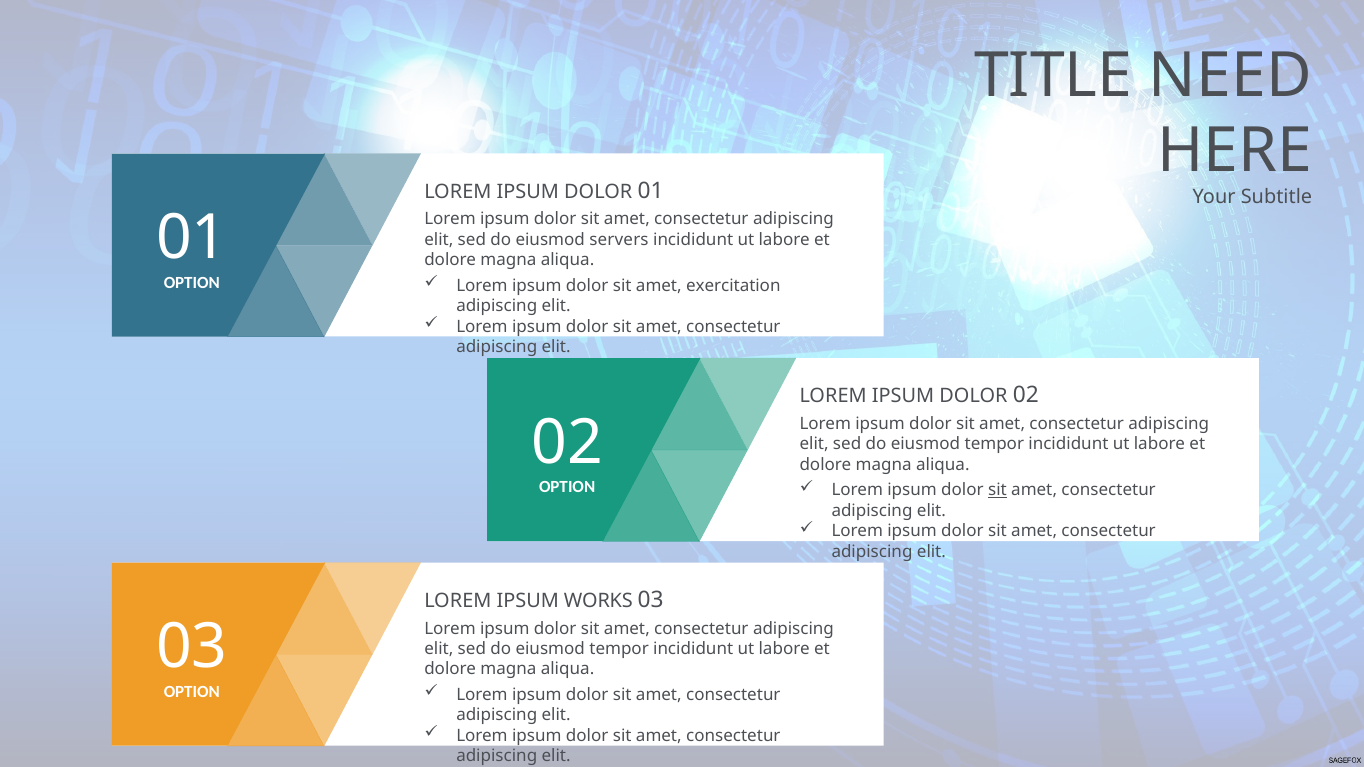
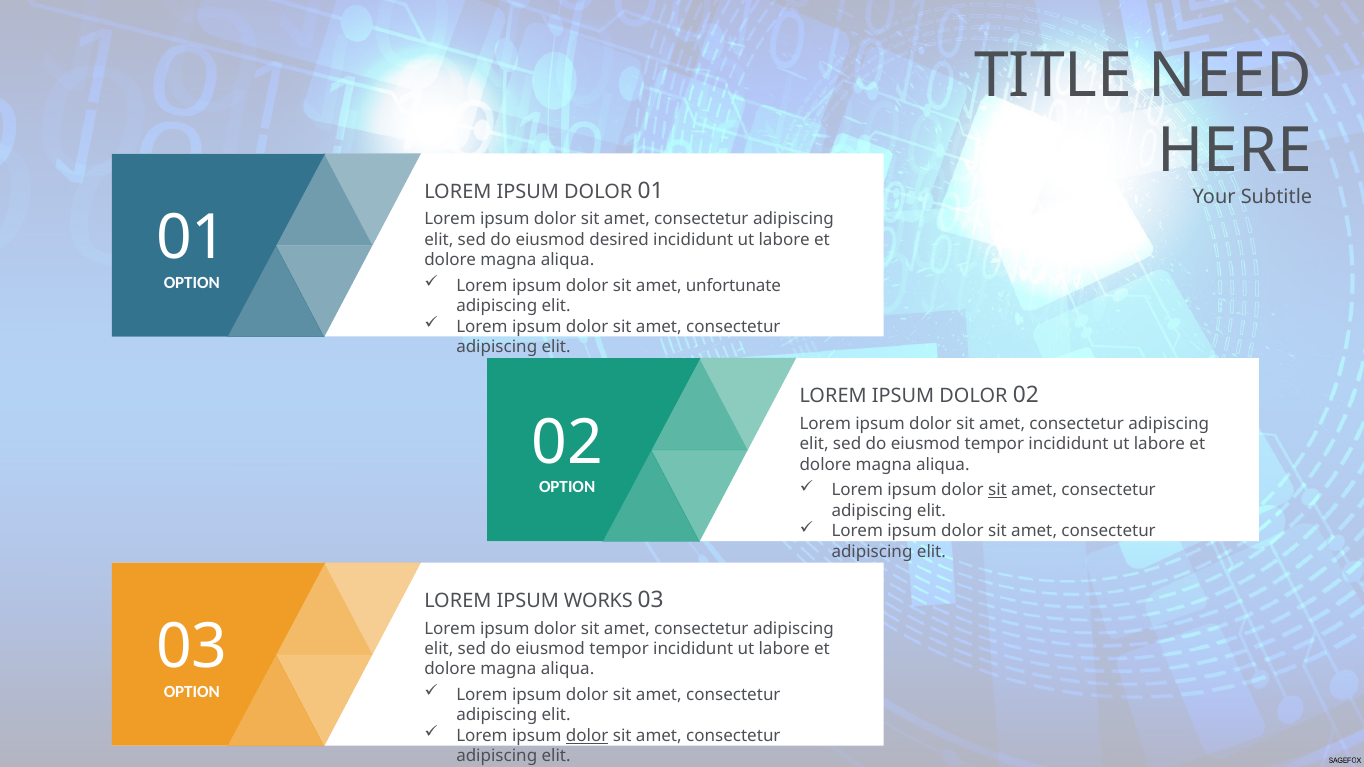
servers: servers -> desired (619, 240)
exercitation: exercitation -> unfortunate (733, 286)
dolor underline: none -> present (587, 736)
